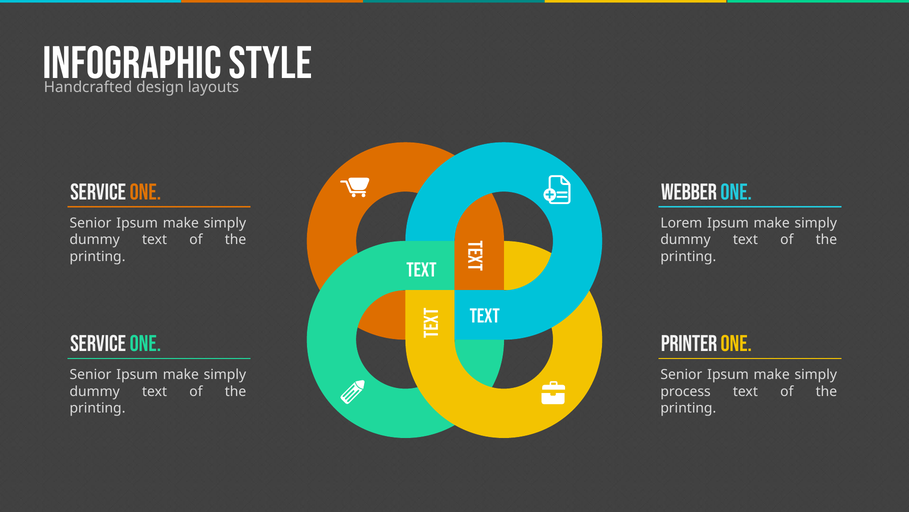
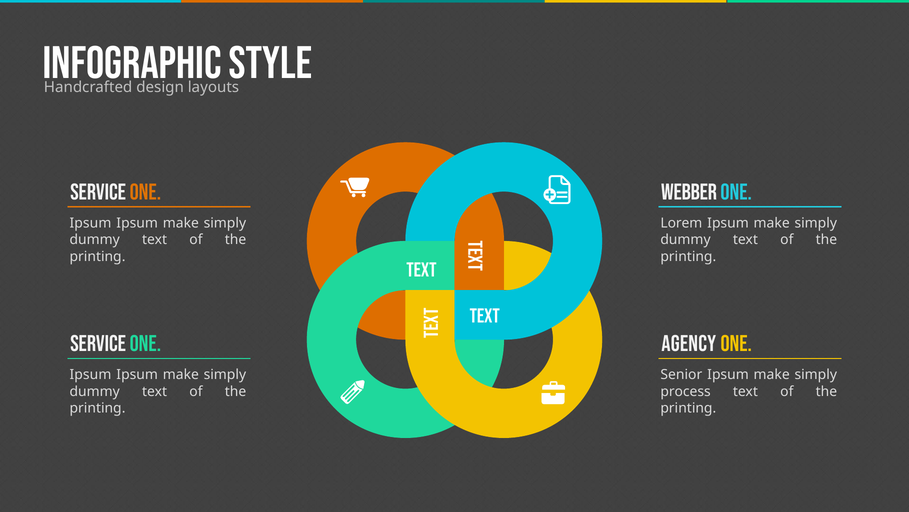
Senior: Senior -> Ipsum (90, 223)
PRINTER: PRINTER -> AGENCY (689, 344)
Senior: Senior -> Ipsum (90, 374)
